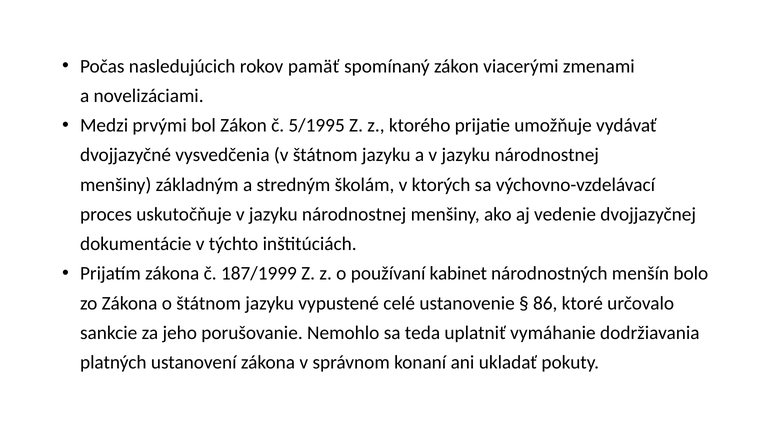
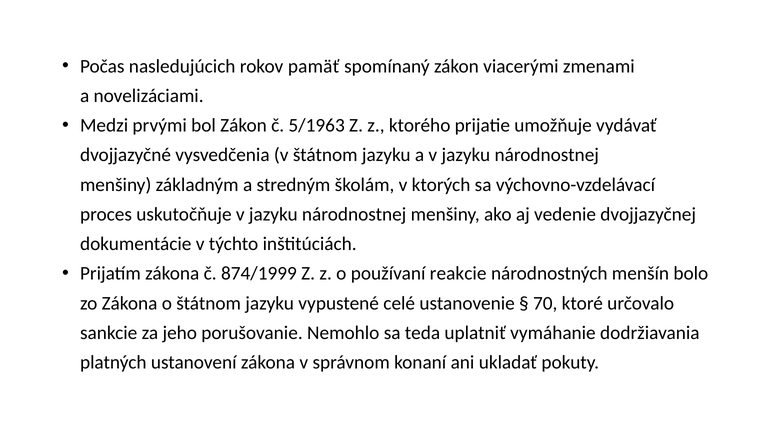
5/1995: 5/1995 -> 5/1963 (317, 125)
187/1999: 187/1999 -> 874/1999 (259, 273)
kabinet: kabinet -> reakcie (458, 273)
86: 86 -> 70 (545, 303)
